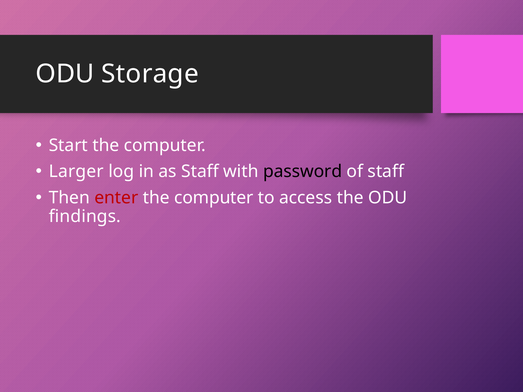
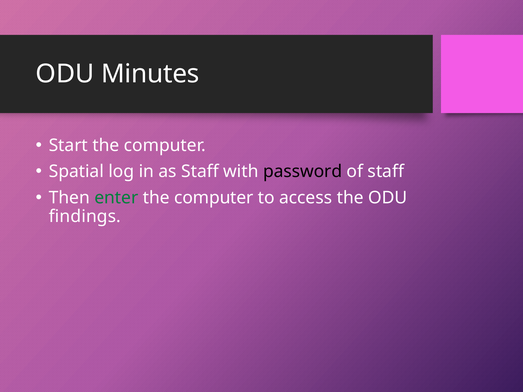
Storage: Storage -> Minutes (150, 74)
Larger: Larger -> Spatial (76, 172)
enter colour: red -> green (116, 198)
